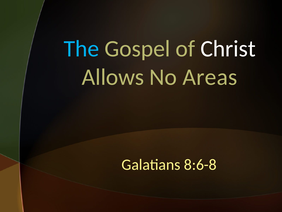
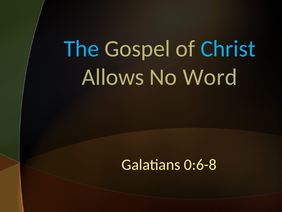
Christ colour: white -> light blue (228, 49)
Areas: Areas -> Word (210, 77)
8:6-8: 8:6-8 -> 0:6-8 (200, 164)
